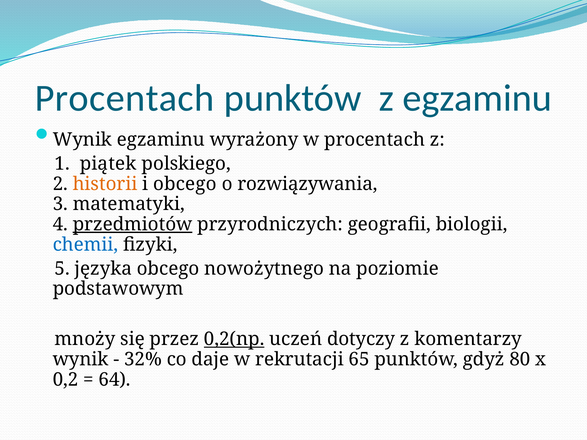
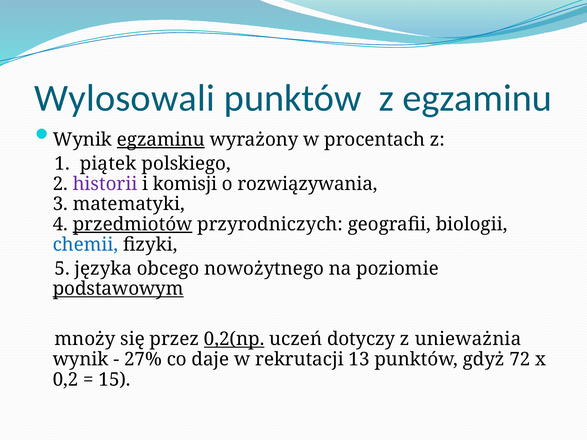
Procentach: Procentach -> Wylosowali (125, 98)
egzaminu underline: none -> present (161, 140)
historii colour: orange -> purple (105, 184)
i obcego: obcego -> komisji (185, 184)
podstawowym underline: none -> present (118, 289)
komentarzy: komentarzy -> unieważnia (468, 339)
32%: 32% -> 27% (143, 360)
65: 65 -> 13 (359, 360)
80: 80 -> 72 (520, 360)
64: 64 -> 15 (115, 380)
